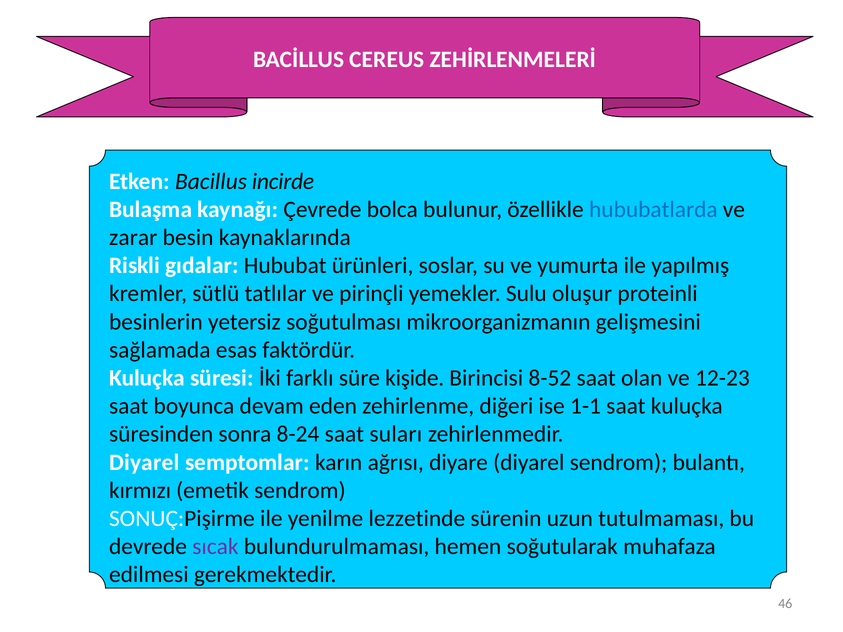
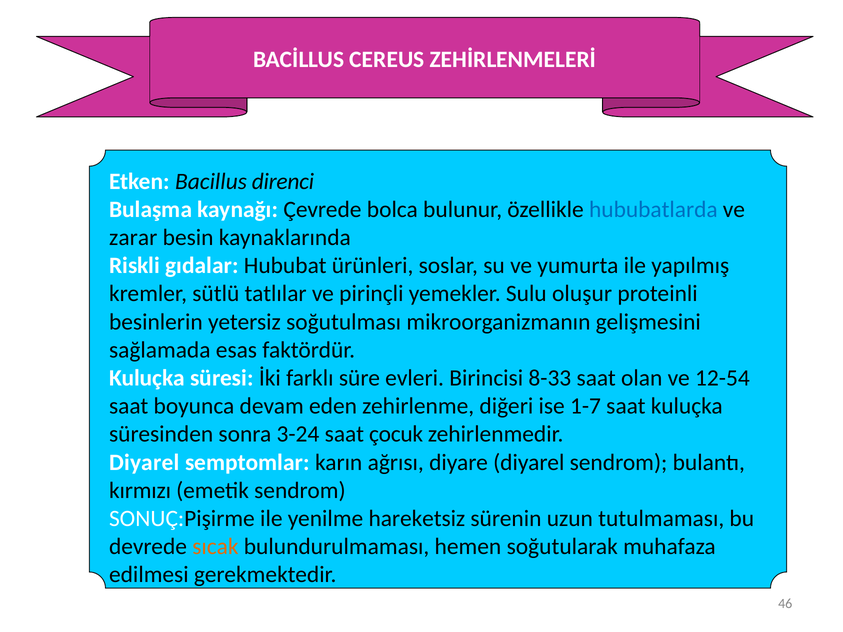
incirde: incirde -> direnci (283, 181)
kişide: kişide -> evleri (415, 378)
8-52: 8-52 -> 8-33 (550, 378)
12-23: 12-23 -> 12-54 (722, 378)
1-1: 1-1 -> 1-7 (585, 406)
8-24: 8-24 -> 3-24 (298, 434)
suları: suları -> çocuk (396, 434)
lezzetinde: lezzetinde -> hareketsiz (417, 519)
sıcak colour: purple -> orange (215, 547)
